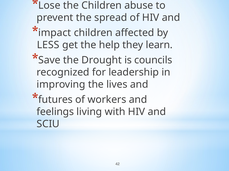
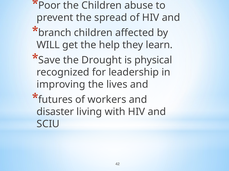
Lose: Lose -> Poor (49, 5)
impact: impact -> branch (55, 33)
LESS: LESS -> WILL (48, 45)
councils: councils -> physical (153, 60)
feelings: feelings -> disaster (55, 112)
